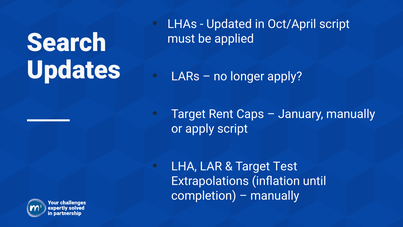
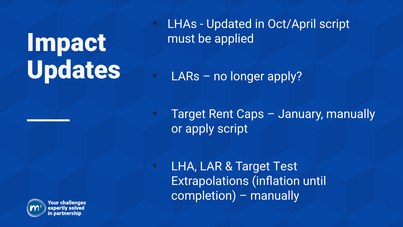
Search: Search -> Impact (67, 43)
